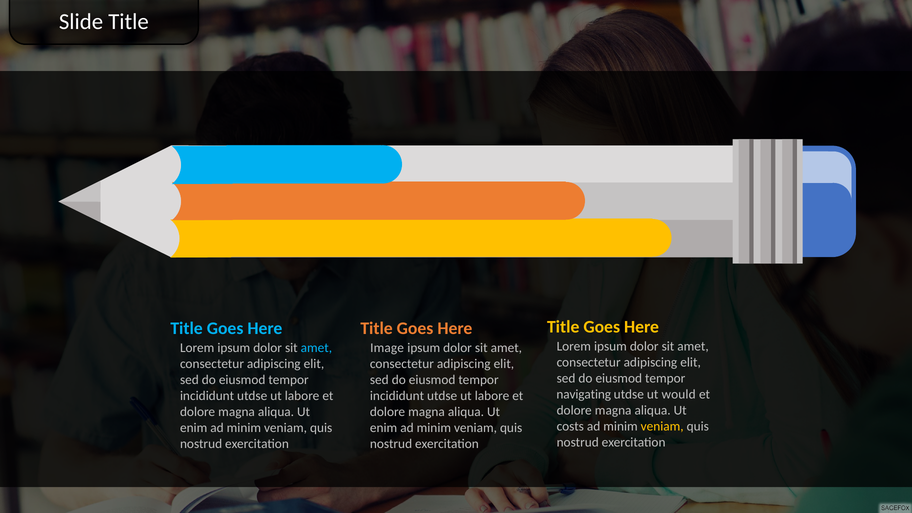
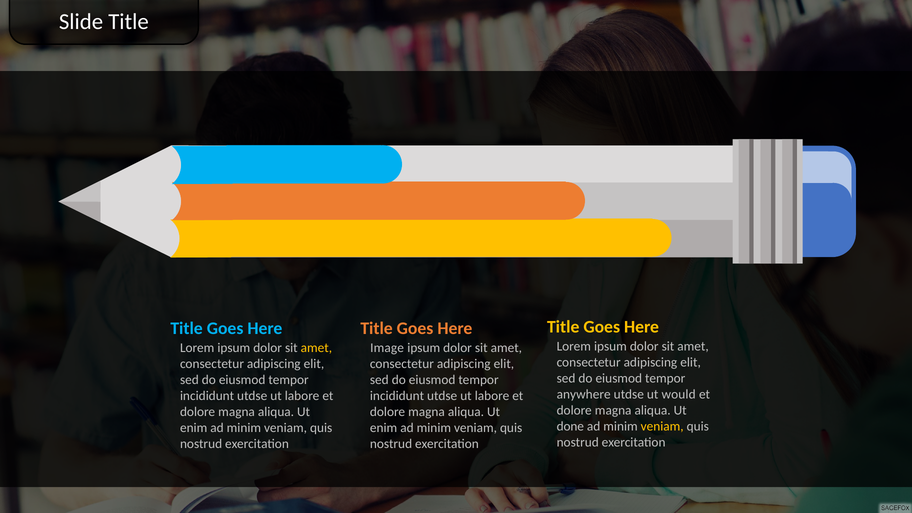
amet colour: light blue -> yellow (316, 348)
navigating: navigating -> anywhere (584, 394)
costs: costs -> done (570, 426)
